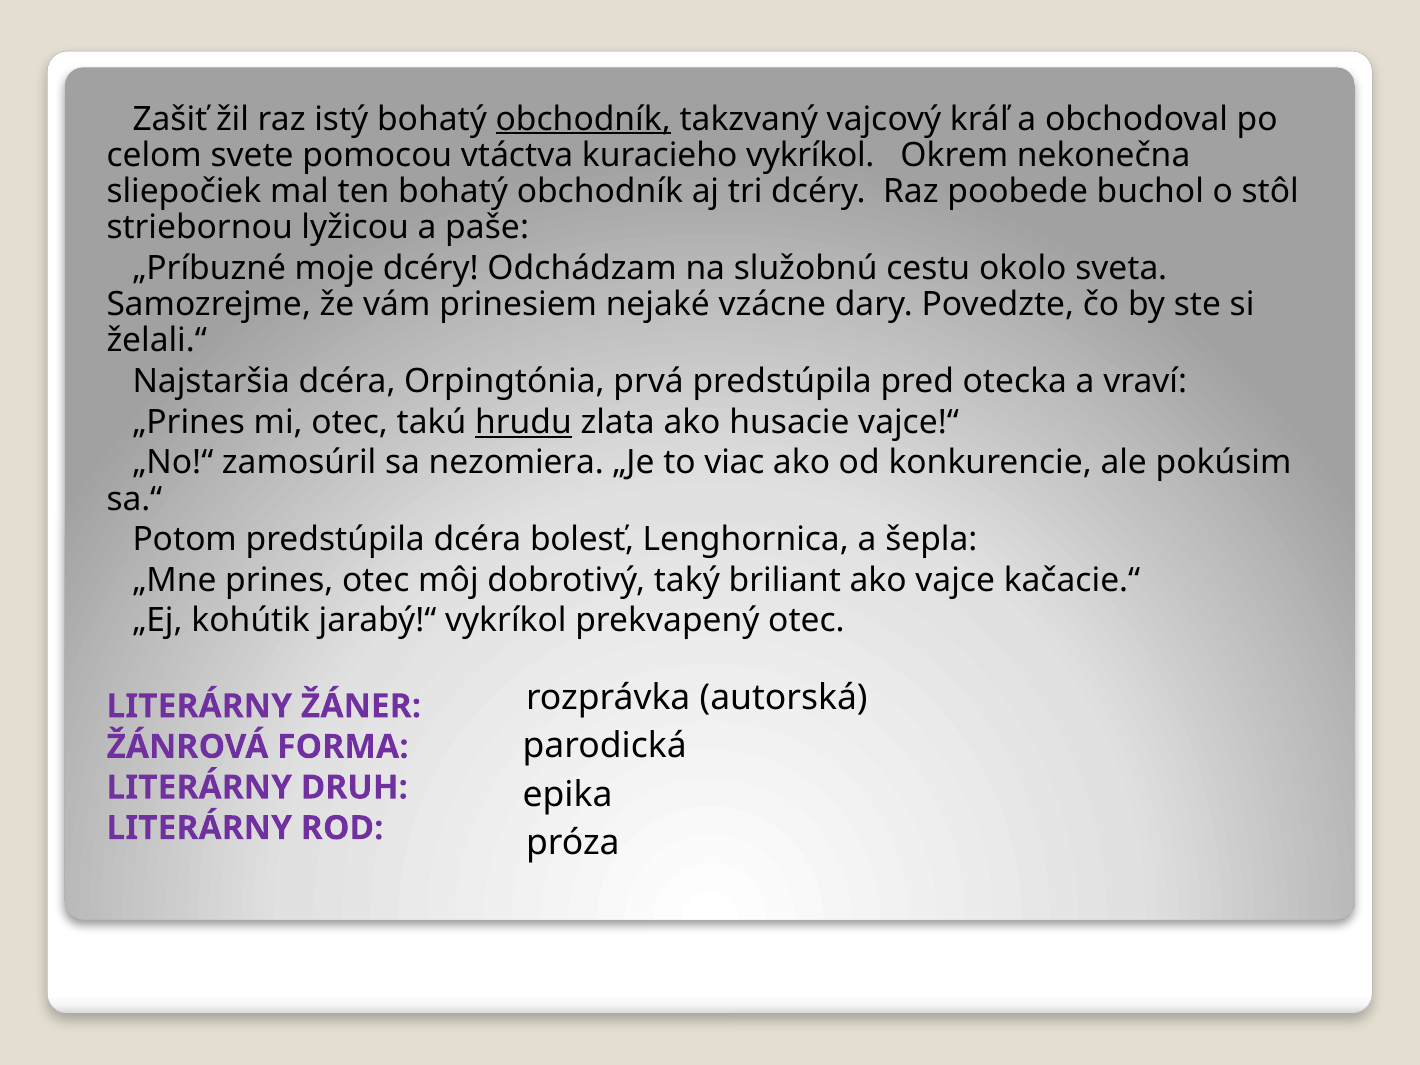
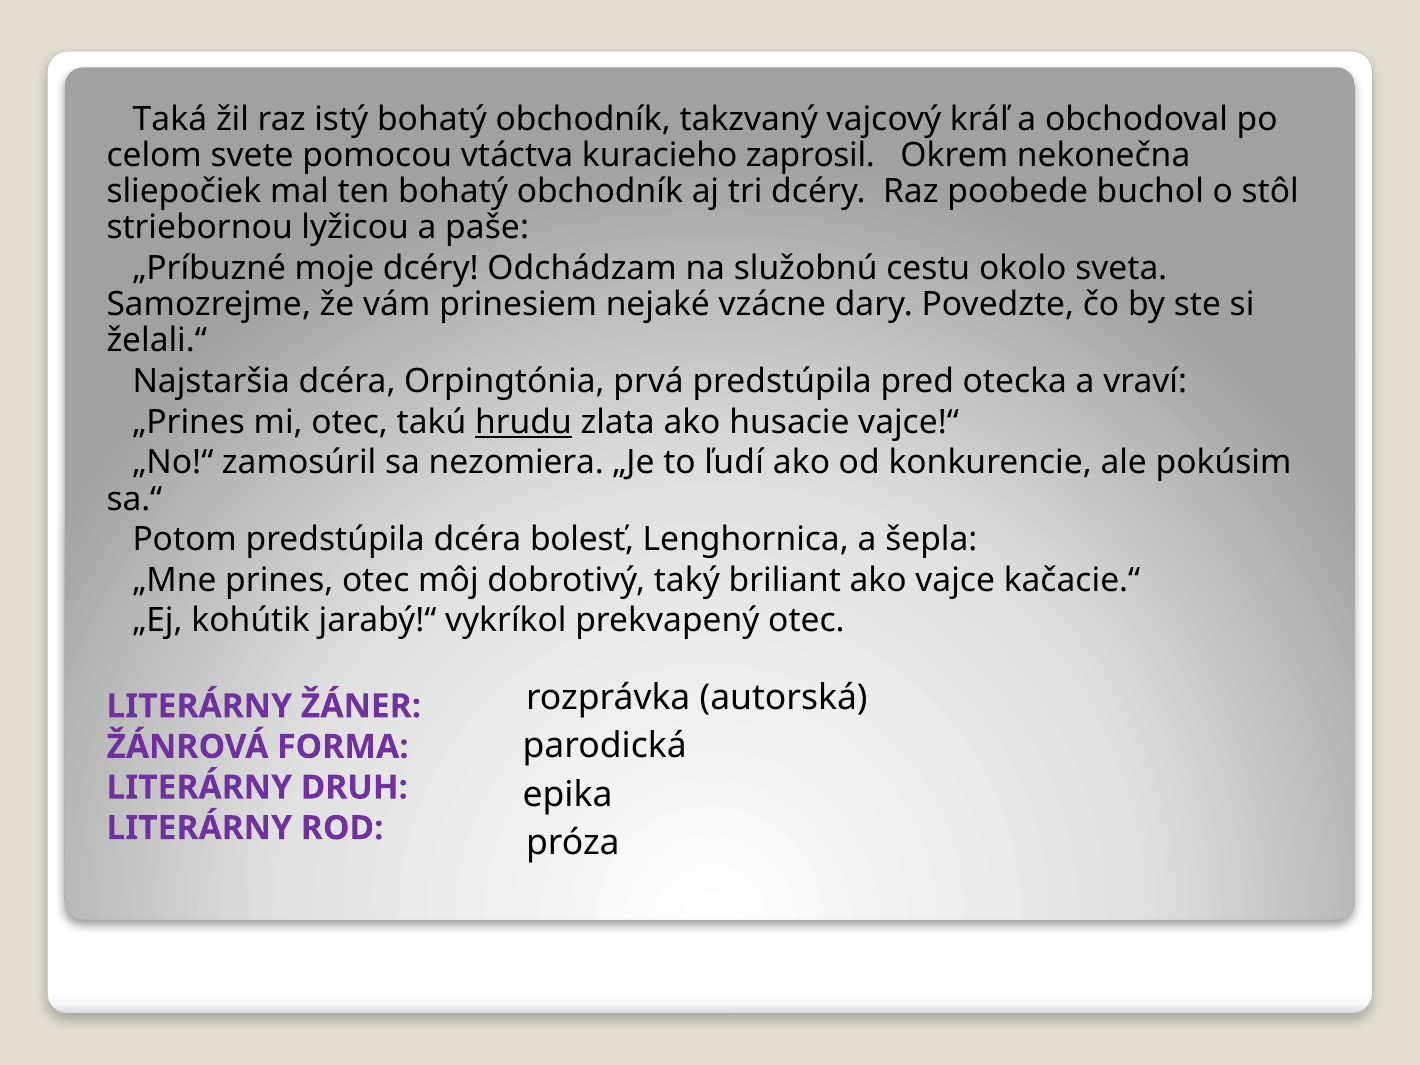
Zašiť: Zašiť -> Taká (170, 119)
obchodník underline: present -> none (583, 119)
kuracieho vykríkol: vykríkol -> zaprosil (810, 155)
viac: viac -> ľudí (734, 463)
